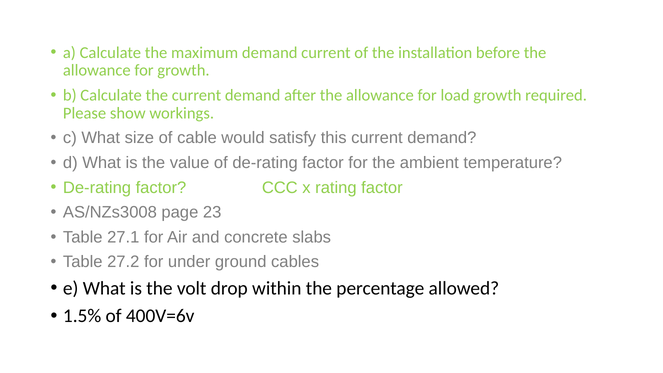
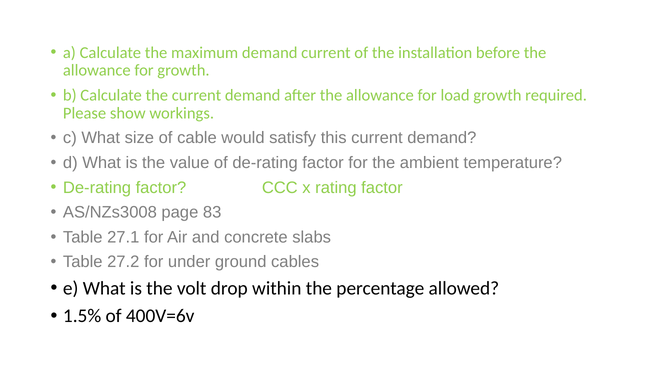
23: 23 -> 83 (212, 212)
